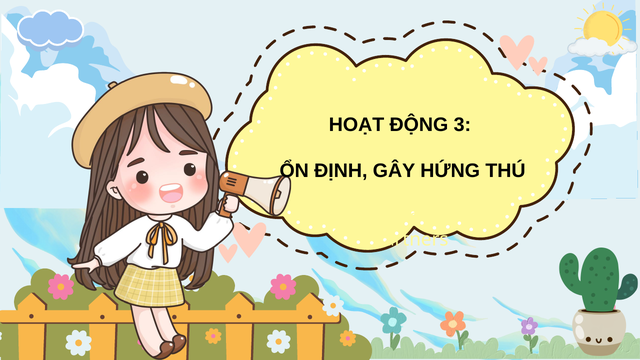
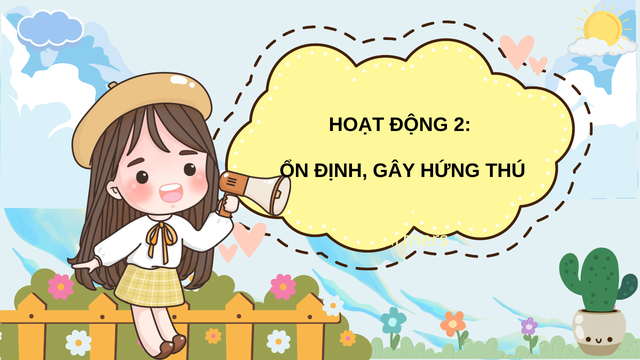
3: 3 -> 2 (462, 125)
